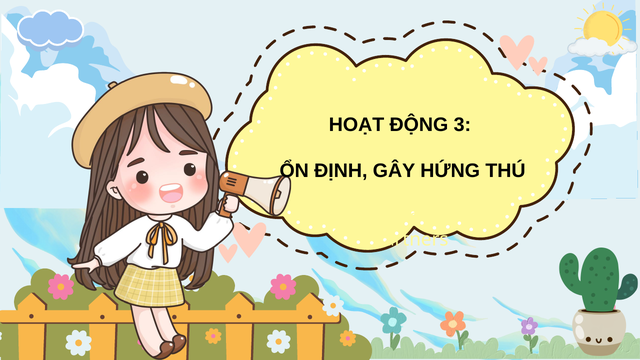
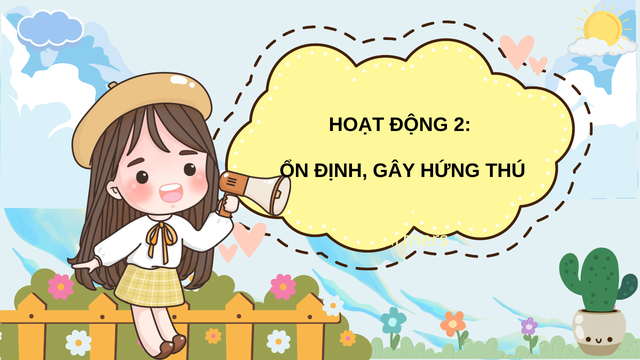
3: 3 -> 2 (462, 125)
